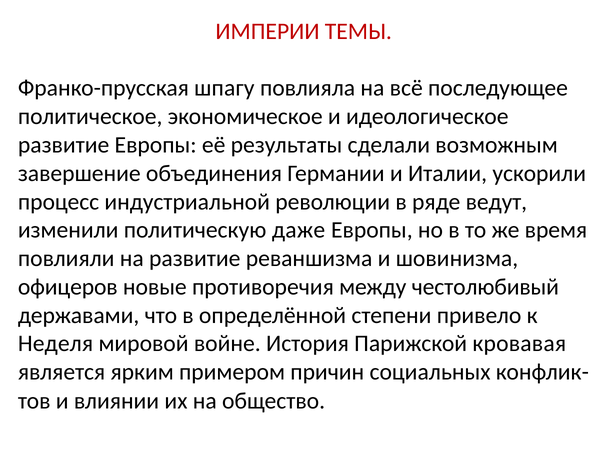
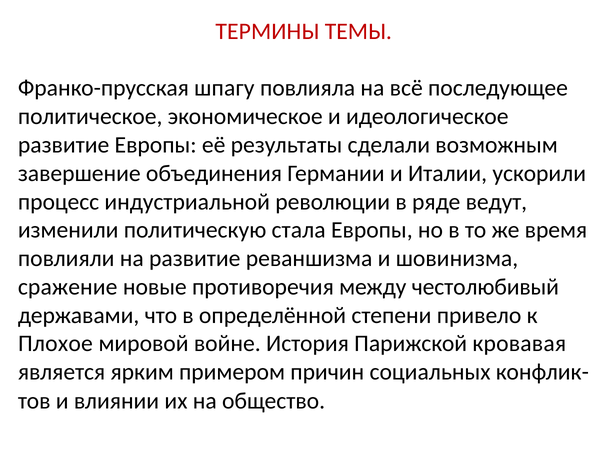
ИМПЕРИИ: ИМПЕРИИ -> ТЕРМИНЫ (267, 31)
даже: даже -> стала (299, 230)
офицеров: офицеров -> сражение (68, 287)
Неделя: Неделя -> Плохое (55, 344)
